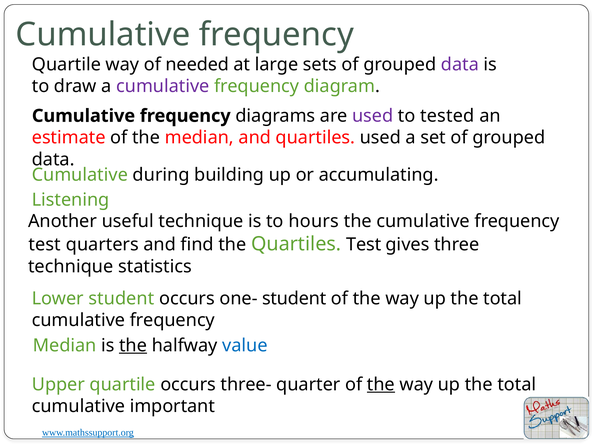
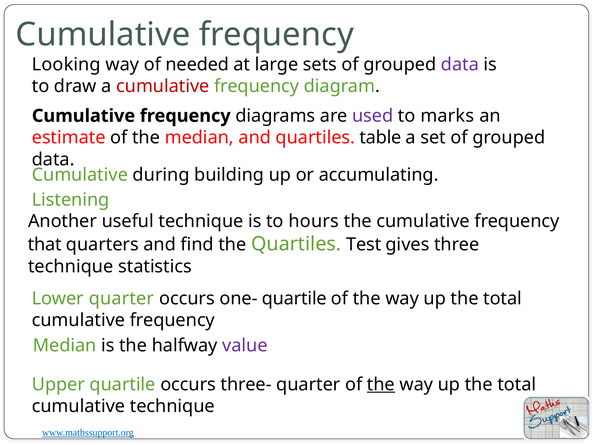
Quartile: Quartile -> Looking (66, 64)
cumulative colour: purple -> red (163, 86)
tested: tested -> marks (447, 116)
quartiles used: used -> table (380, 138)
test: test -> that (45, 244)
Lower student: student -> quarter (121, 298)
one- student: student -> quartile (294, 298)
the underline: present -> none (133, 345)
value colour: blue -> purple (245, 345)
cumulative important: important -> technique (172, 406)
